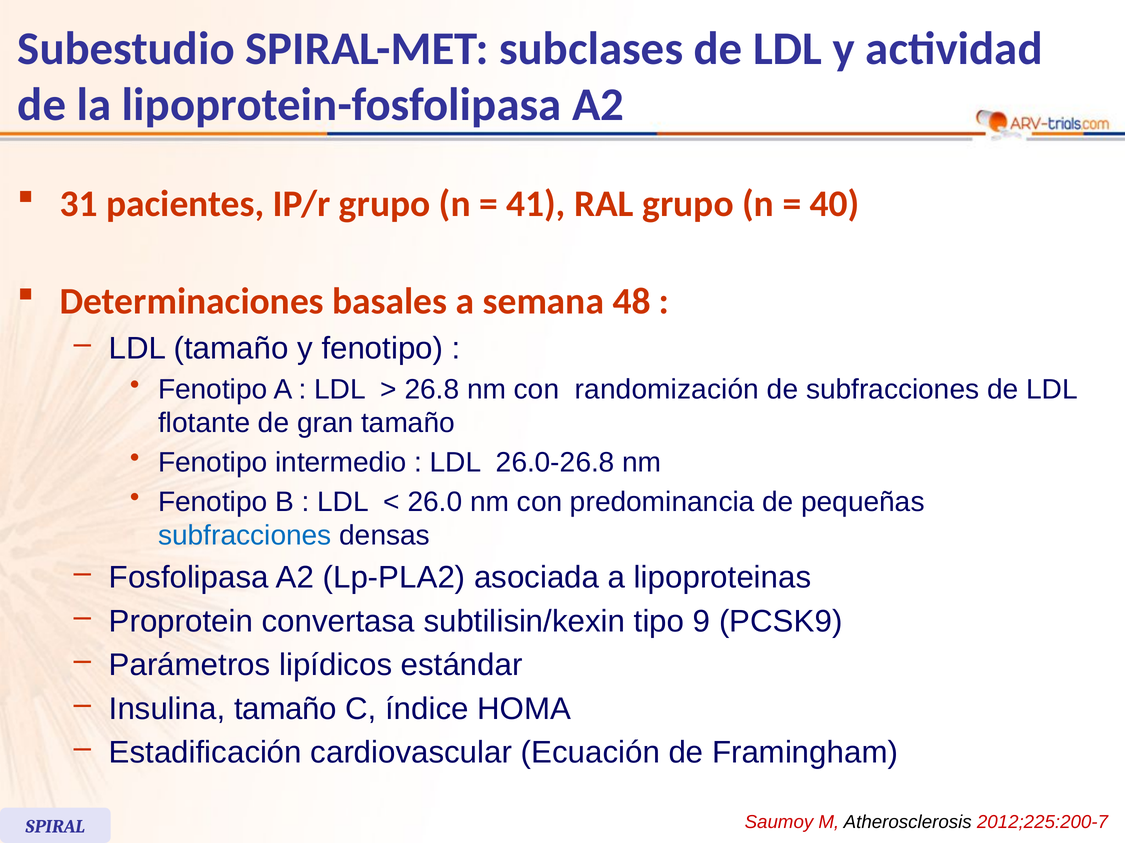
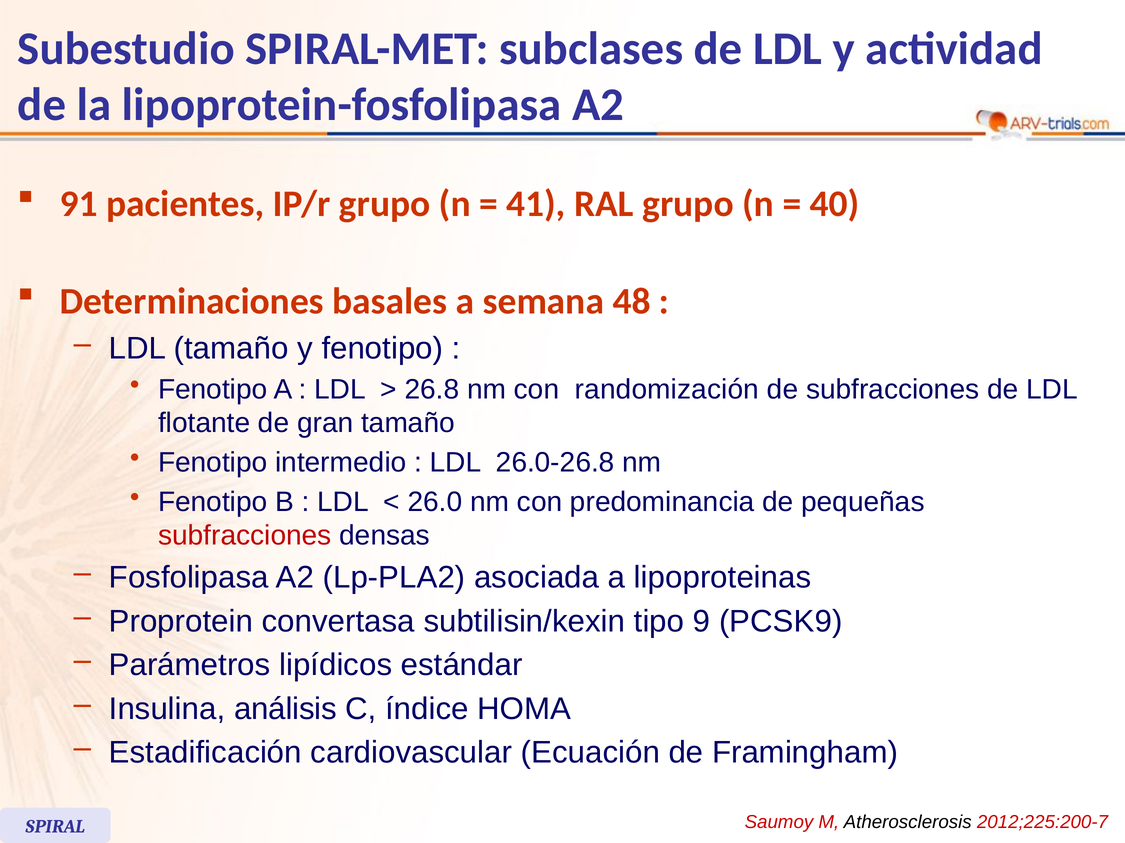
31: 31 -> 91 (79, 204)
subfracciones colour: blue -> red (245, 536)
Insulina tamaño: tamaño -> análisis (285, 709)
